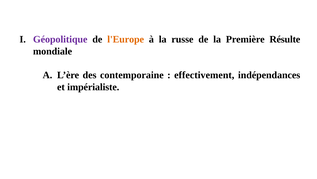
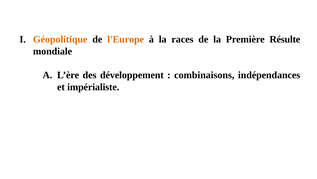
Géopolitique colour: purple -> orange (60, 39)
russe: russe -> races (182, 39)
contemporaine: contemporaine -> développement (132, 75)
effectivement: effectivement -> combinaisons (204, 75)
